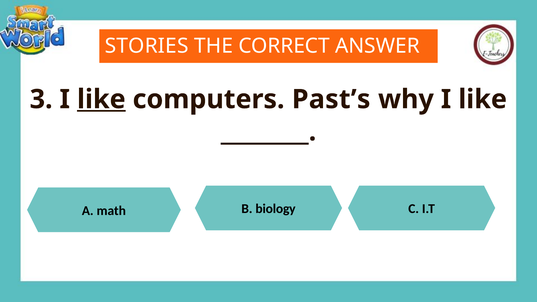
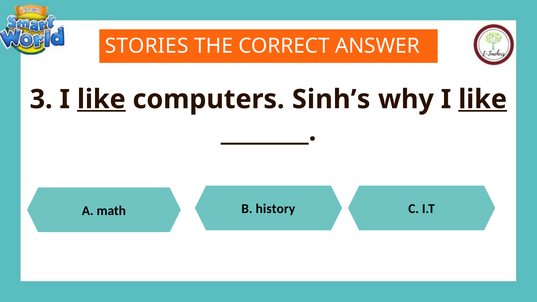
Past’s: Past’s -> Sinh’s (331, 99)
like underline: none -> present (483, 99)
biology: biology -> history (275, 209)
